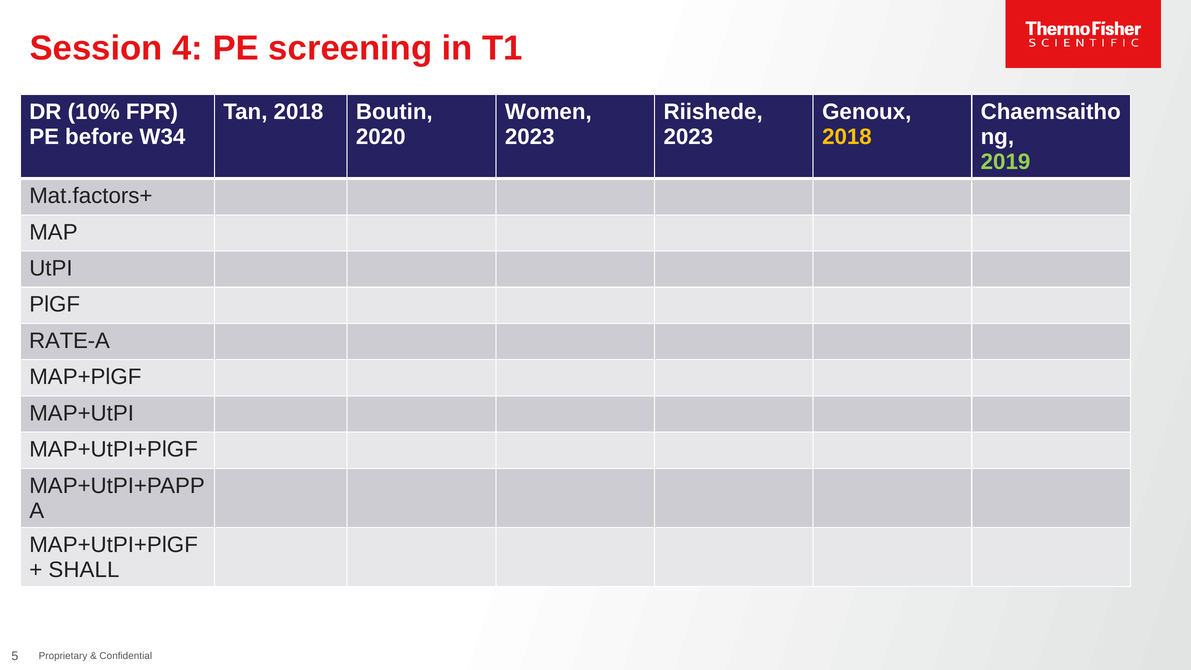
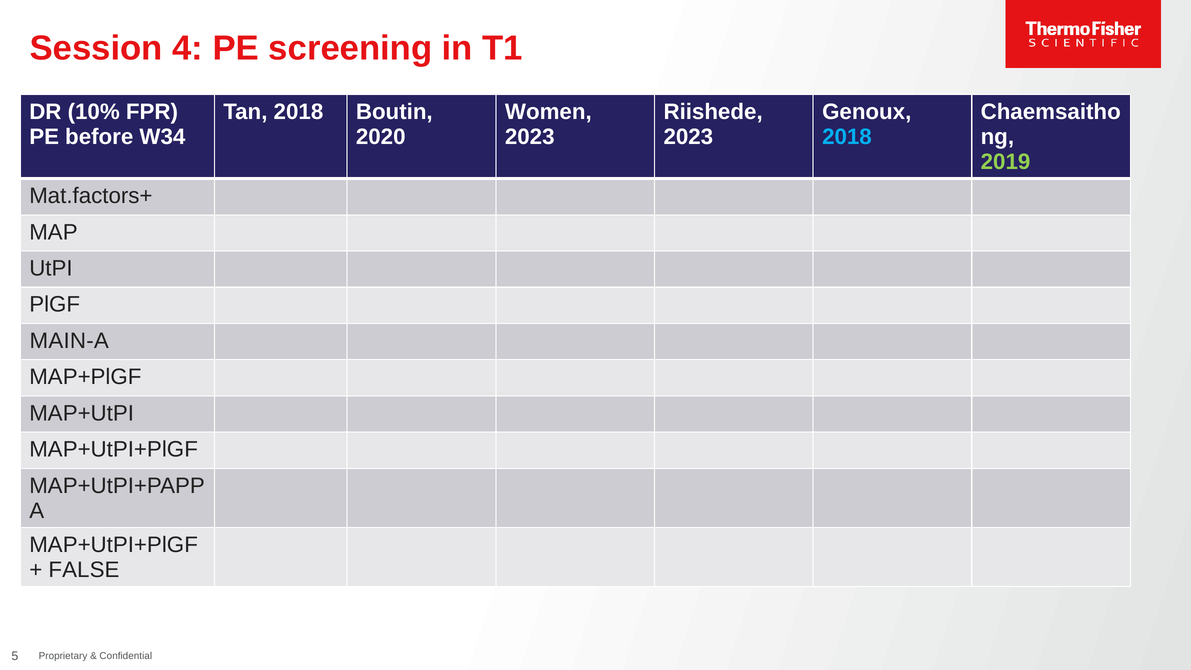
2018 colour: yellow -> light blue (847, 137)
RATE-A: RATE-A -> MAIN-A (69, 341)
SHALL: SHALL -> FALSE (84, 570)
